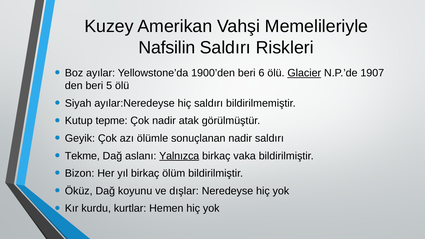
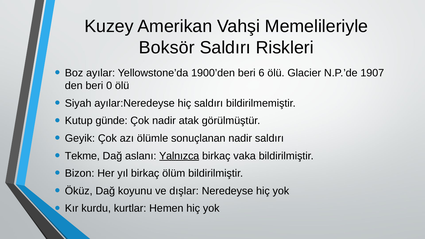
Nafsilin: Nafsilin -> Boksör (167, 48)
Glacier underline: present -> none (304, 73)
5: 5 -> 0 (109, 86)
tepme: tepme -> günde (112, 121)
